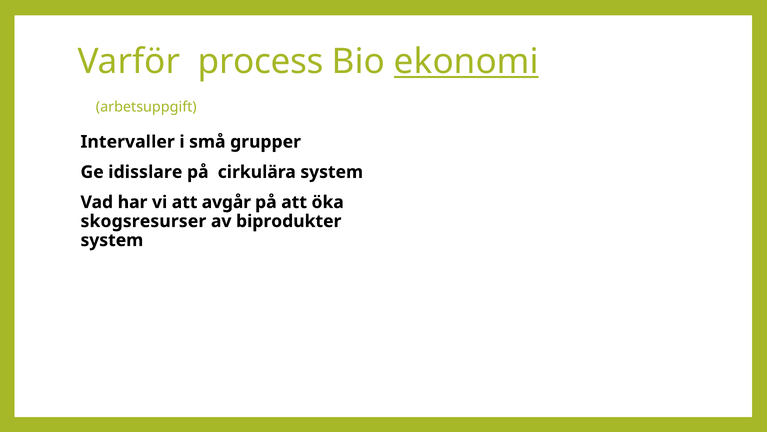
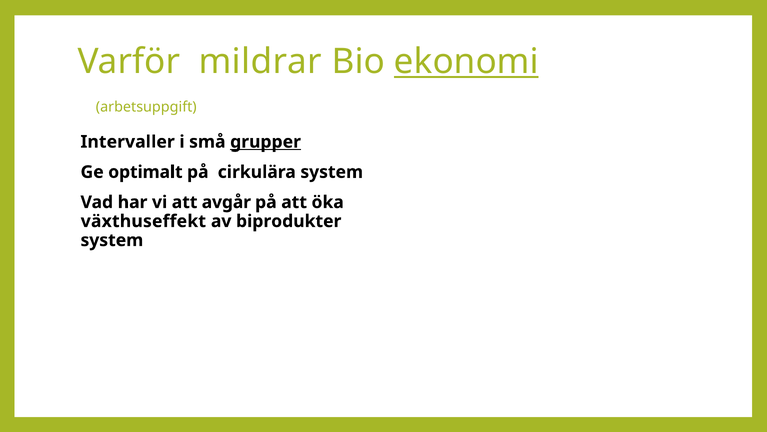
process: process -> mildrar (260, 62)
grupper underline: none -> present (266, 142)
idisslare: idisslare -> optimalt (145, 172)
skogsresurser: skogsresurser -> växthuseffekt (143, 221)
